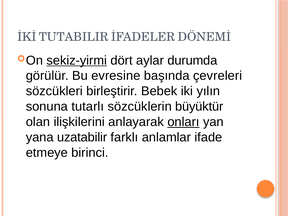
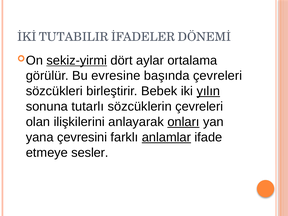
durumda: durumda -> ortalama (192, 60)
yılın underline: none -> present (208, 91)
sözcüklerin büyüktür: büyüktür -> çevreleri (199, 106)
uzatabilir: uzatabilir -> çevresini (82, 137)
anlamlar underline: none -> present (166, 137)
birinci: birinci -> sesler (90, 153)
